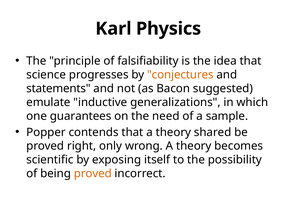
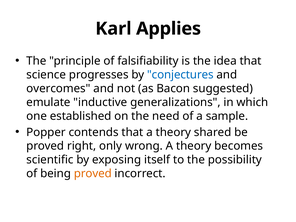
Physics: Physics -> Applies (169, 29)
conjectures colour: orange -> blue (180, 75)
statements: statements -> overcomes (58, 89)
guarantees: guarantees -> established (81, 116)
